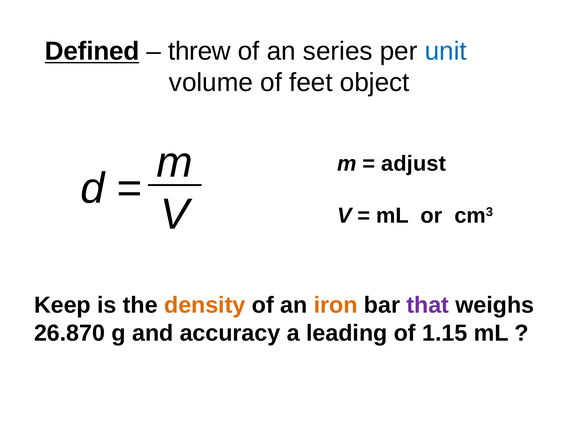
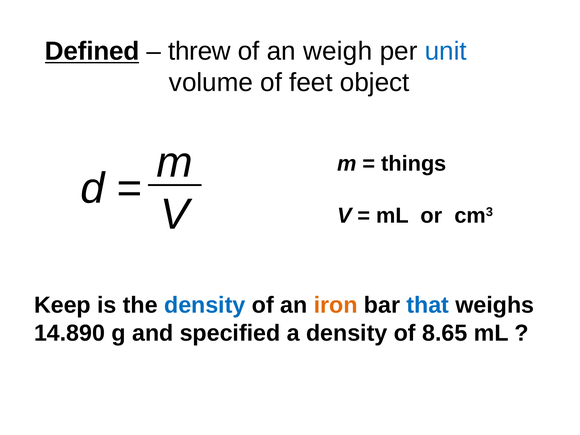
series: series -> weigh (338, 51)
adjust: adjust -> things (414, 164)
density colour: orange -> blue (205, 305)
that colour: purple -> blue (428, 305)
26.870: 26.870 -> 14.890 (70, 333)
accuracy: accuracy -> specified (230, 333)
a leading: leading -> density (347, 333)
1.15: 1.15 -> 8.65 (445, 333)
